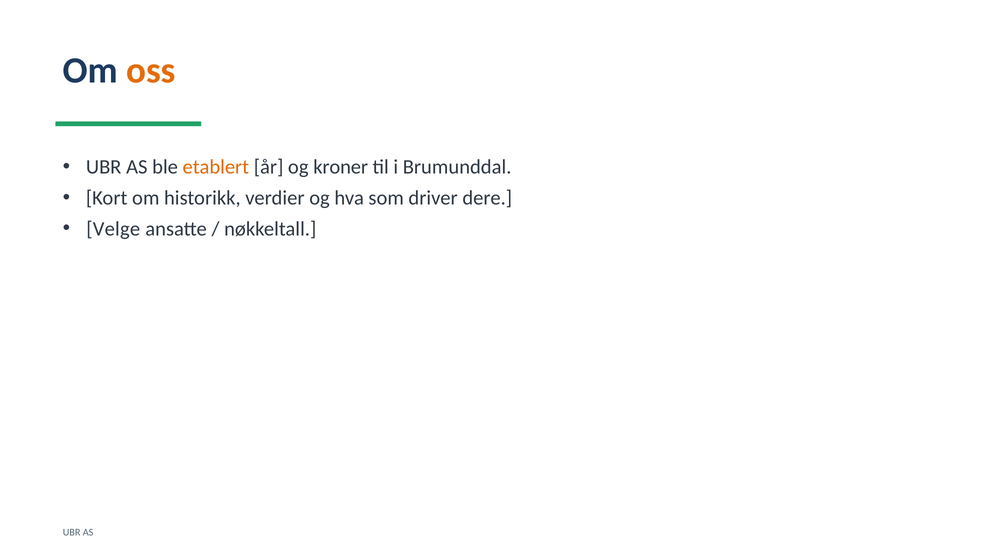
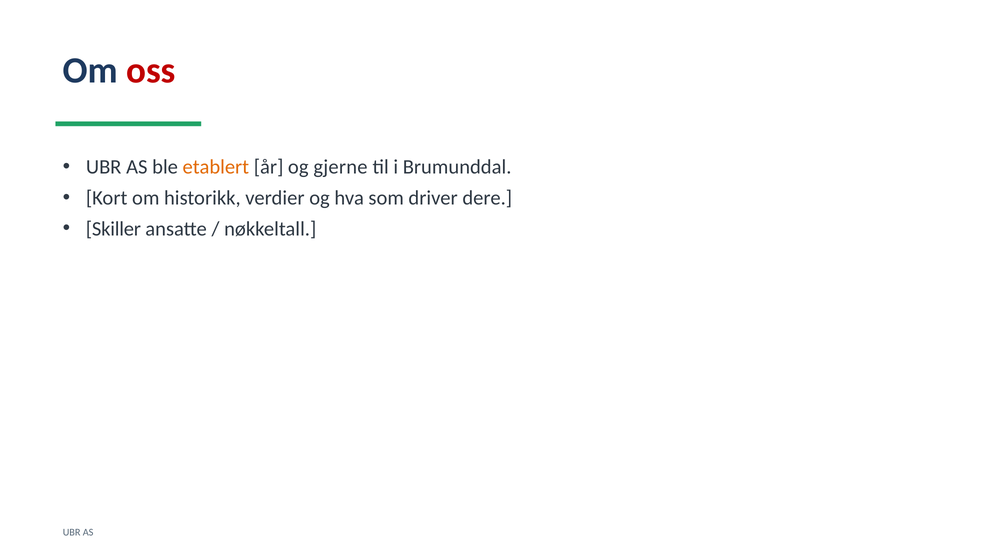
oss colour: orange -> red (151, 70)
kroner: kroner -> gjerne (340, 167)
Velge: Velge -> Skiller (113, 229)
